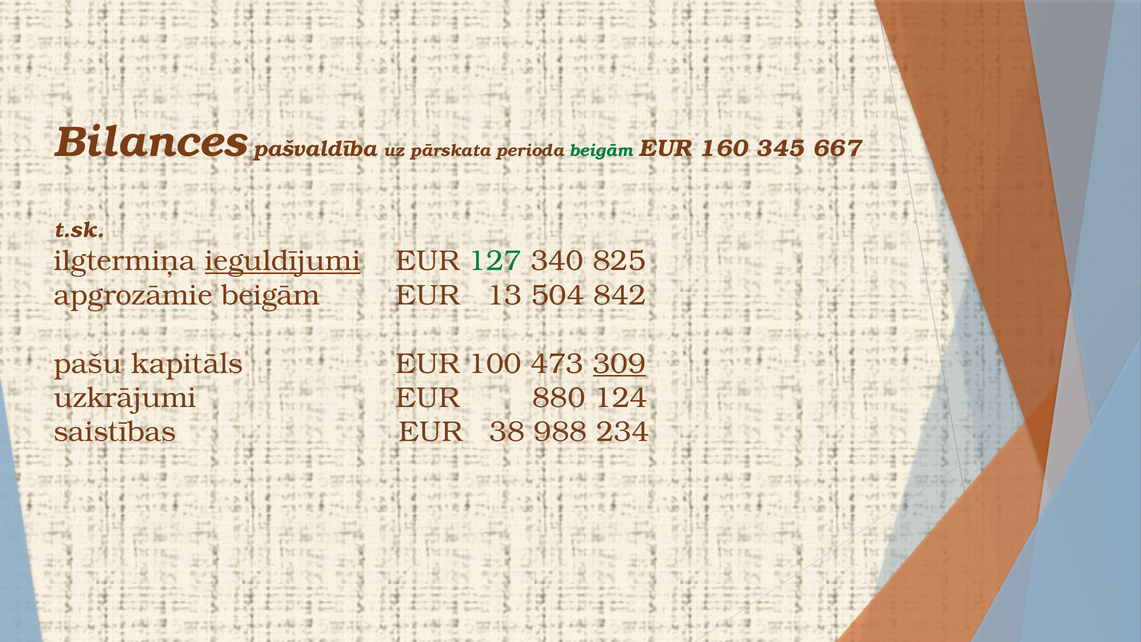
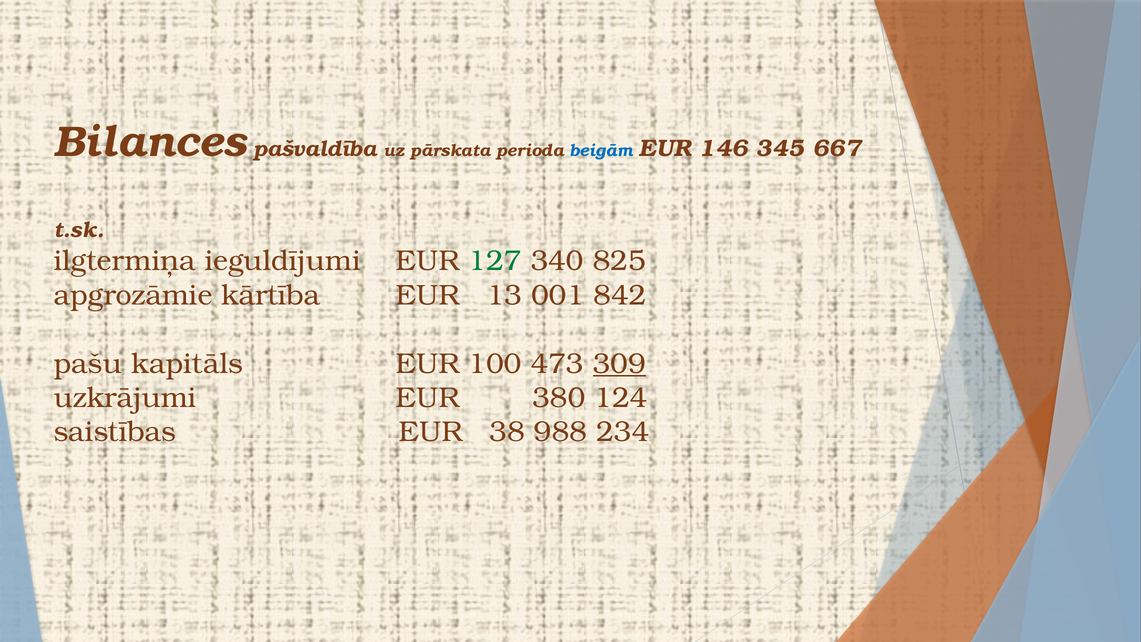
beigām colour: green -> blue (601, 151)
160: 160 -> 146 (724, 148)
ieguldījumi underline: present -> none (283, 261)
apgrozāmie beigām: beigām -> kārtība (271, 295)
504: 504 -> 001 (558, 295)
880: 880 -> 380 (559, 398)
